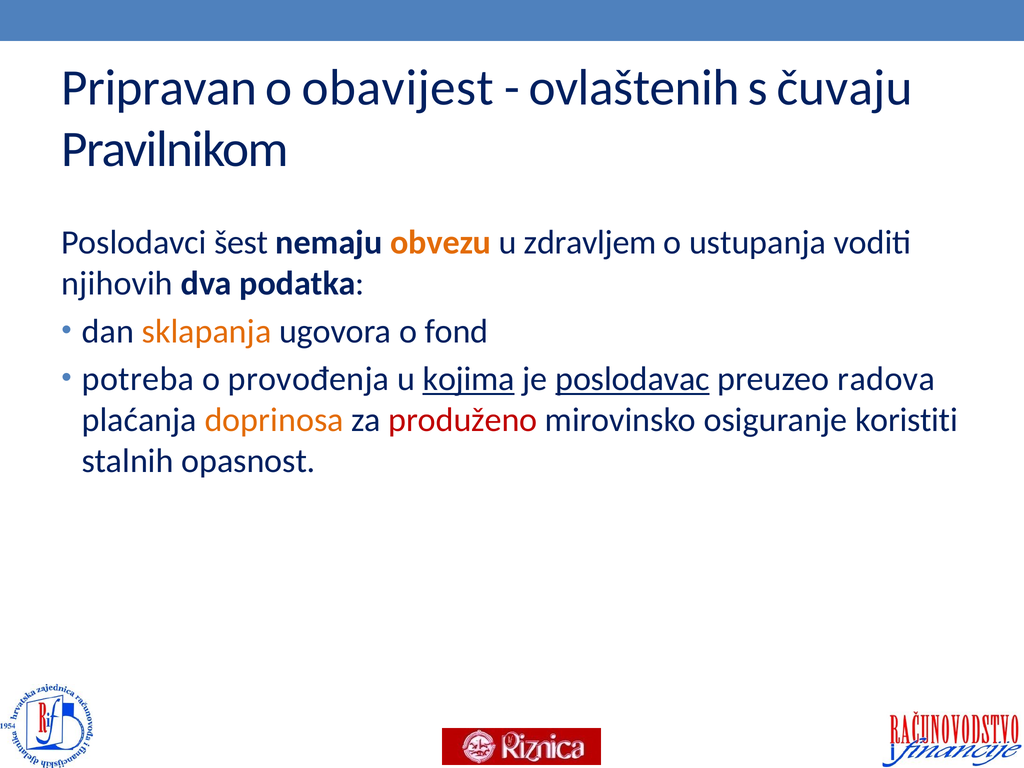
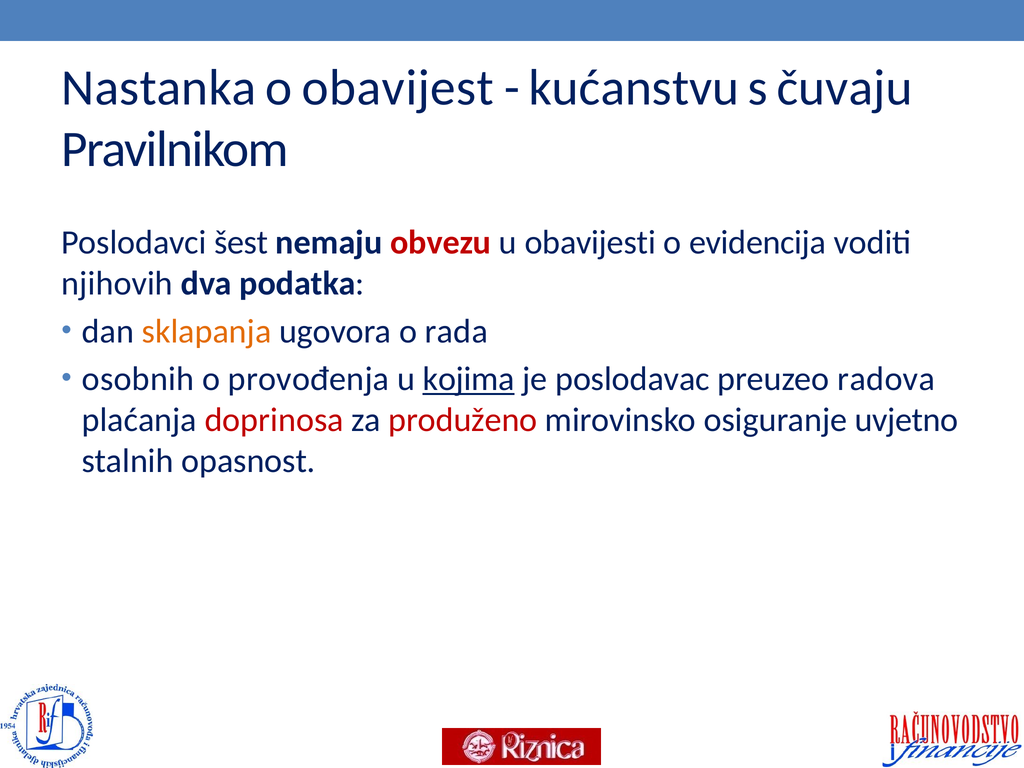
Pripravan: Pripravan -> Nastanka (159, 88)
ovlaštenih: ovlaštenih -> kućanstvu (634, 88)
obvezu colour: orange -> red (441, 243)
zdravljem: zdravljem -> obavijesti (590, 243)
ustupanja: ustupanja -> evidencija (758, 243)
fond: fond -> rada (456, 331)
potreba: potreba -> osobnih (138, 379)
poslodavac underline: present -> none (633, 379)
doprinosa colour: orange -> red (274, 420)
koristiti: koristiti -> uvjetno (907, 420)
